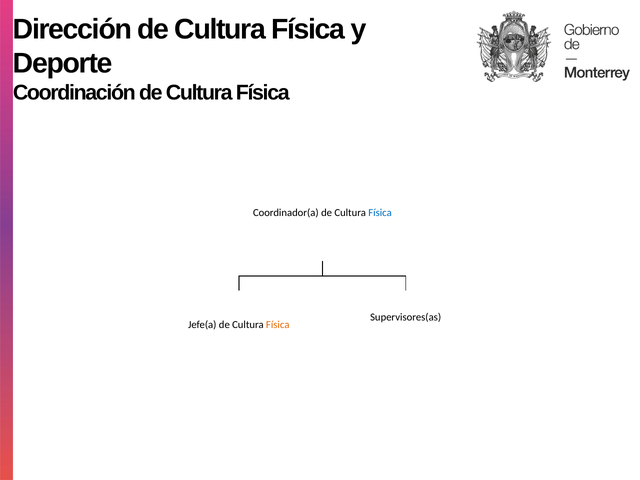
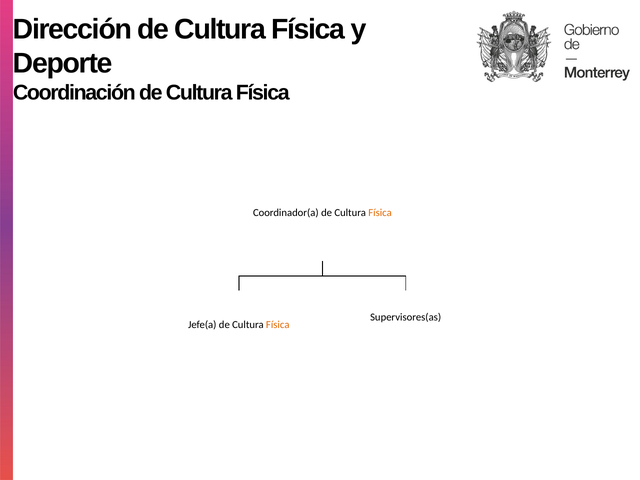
Física colour: blue -> orange (380, 213)
